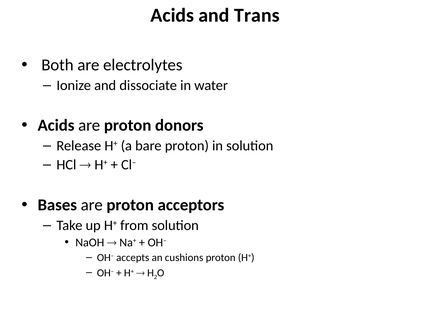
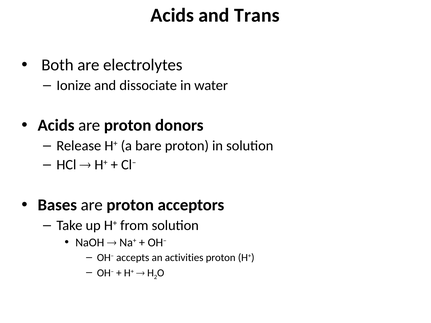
cushions: cushions -> activities (184, 258)
